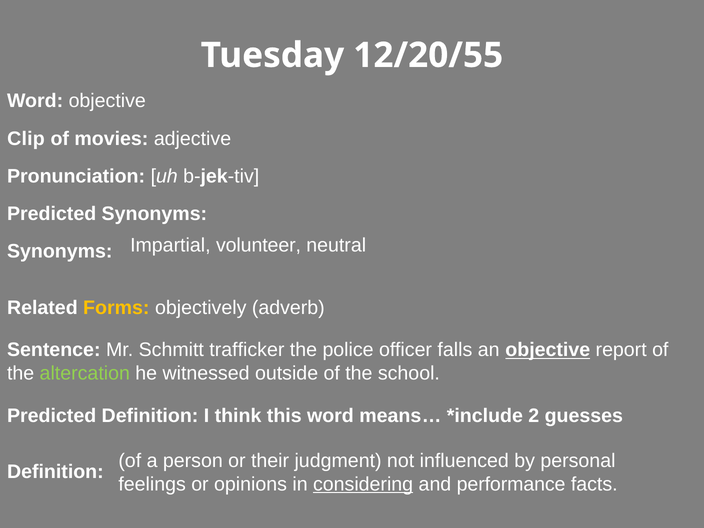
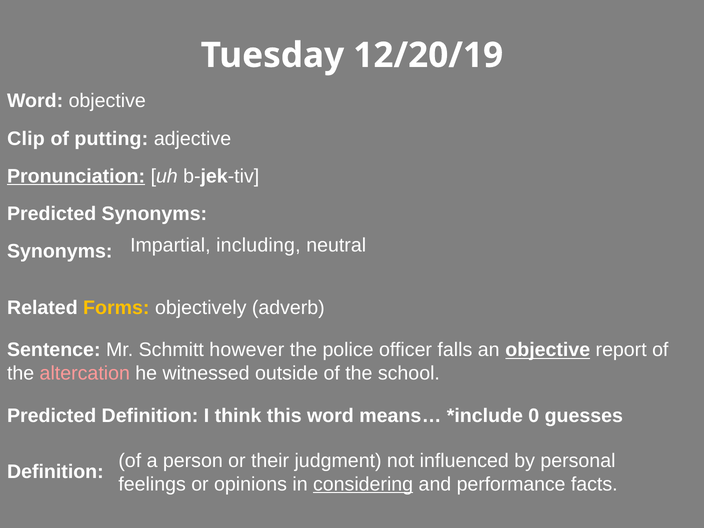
12/20/55: 12/20/55 -> 12/20/19 (428, 55)
movies: movies -> putting (111, 139)
Pronunciation underline: none -> present (76, 176)
volunteer: volunteer -> including (258, 245)
trafficker: trafficker -> however (247, 350)
altercation colour: light green -> pink (85, 373)
2: 2 -> 0 (534, 416)
